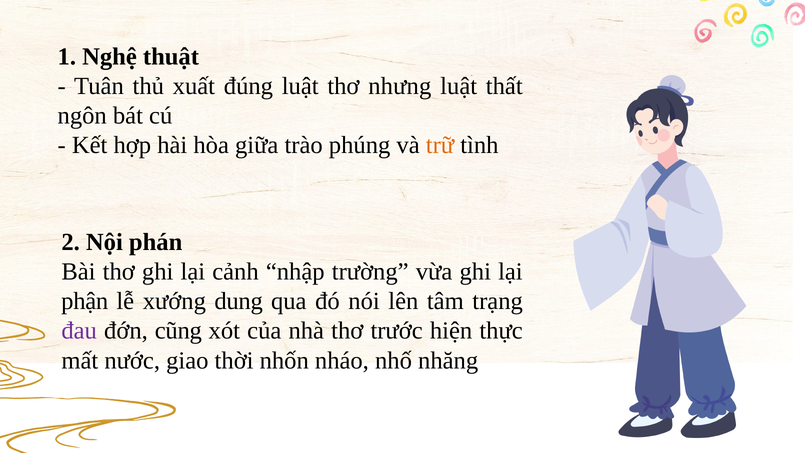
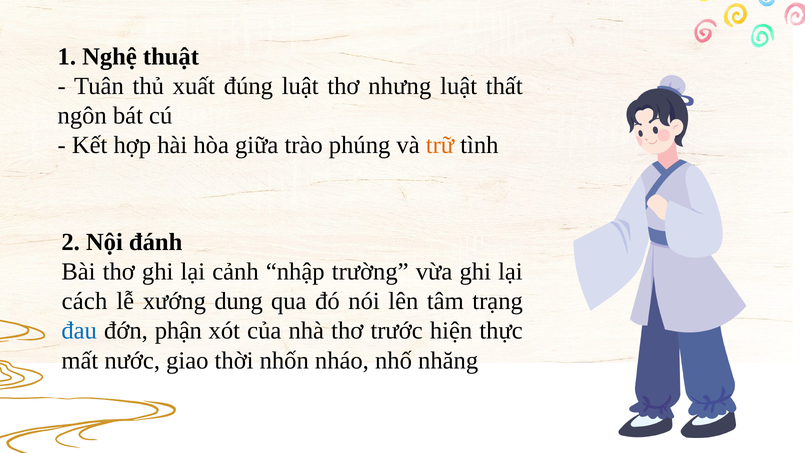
phán: phán -> đánh (156, 242)
phận: phận -> cách (85, 301)
đau colour: purple -> blue (79, 331)
cũng: cũng -> phận (178, 331)
